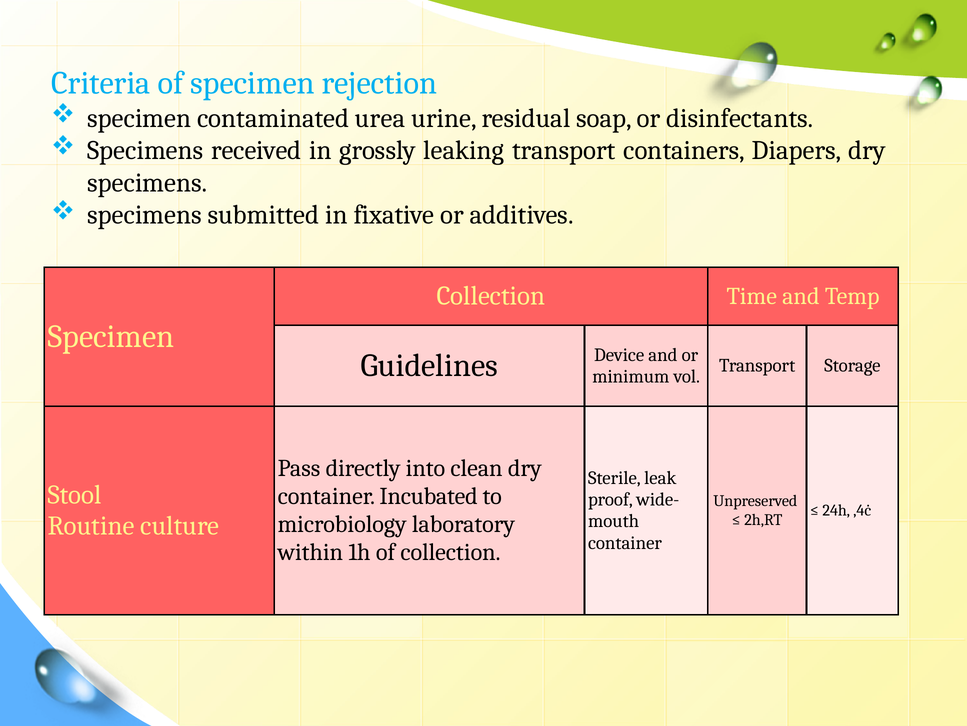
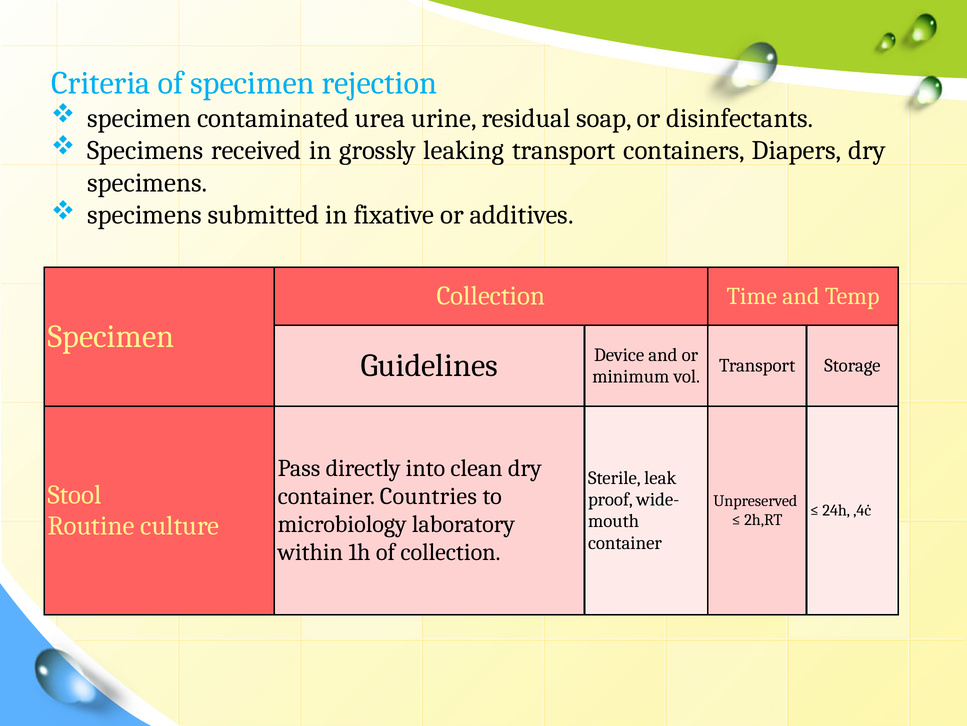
Incubated: Incubated -> Countries (428, 496)
